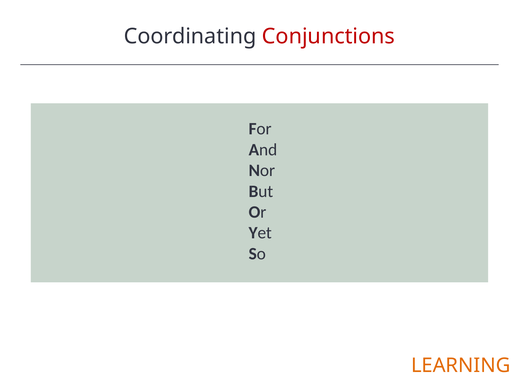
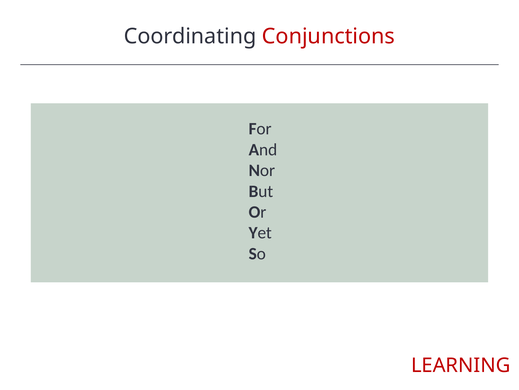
LEARNING colour: orange -> red (461, 365)
